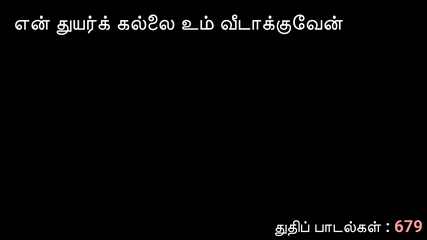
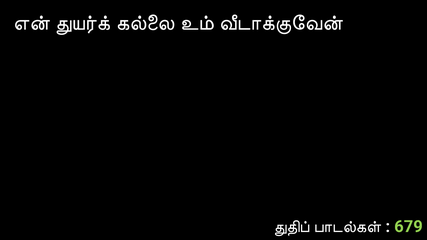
679 colour: pink -> light green (408, 227)
